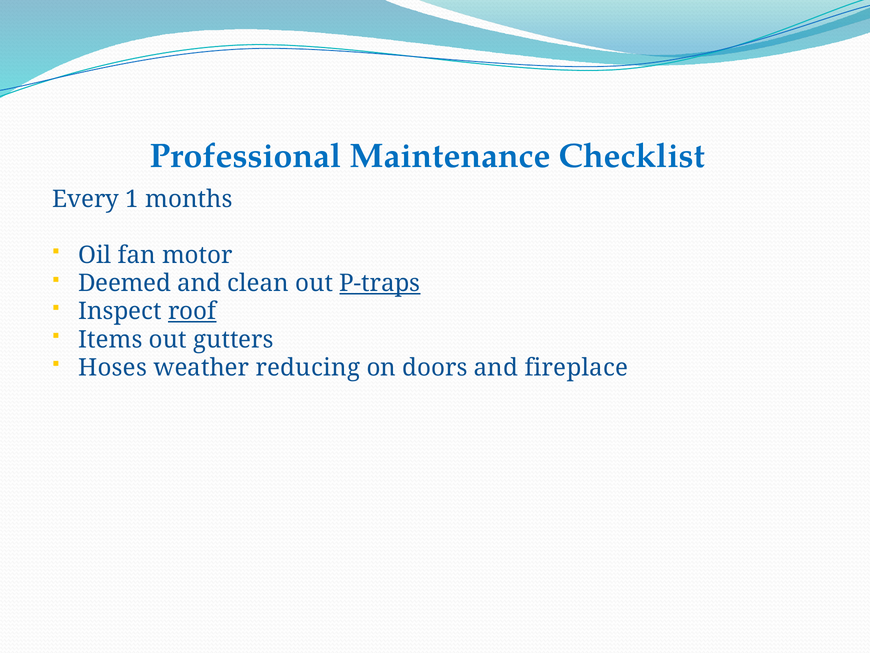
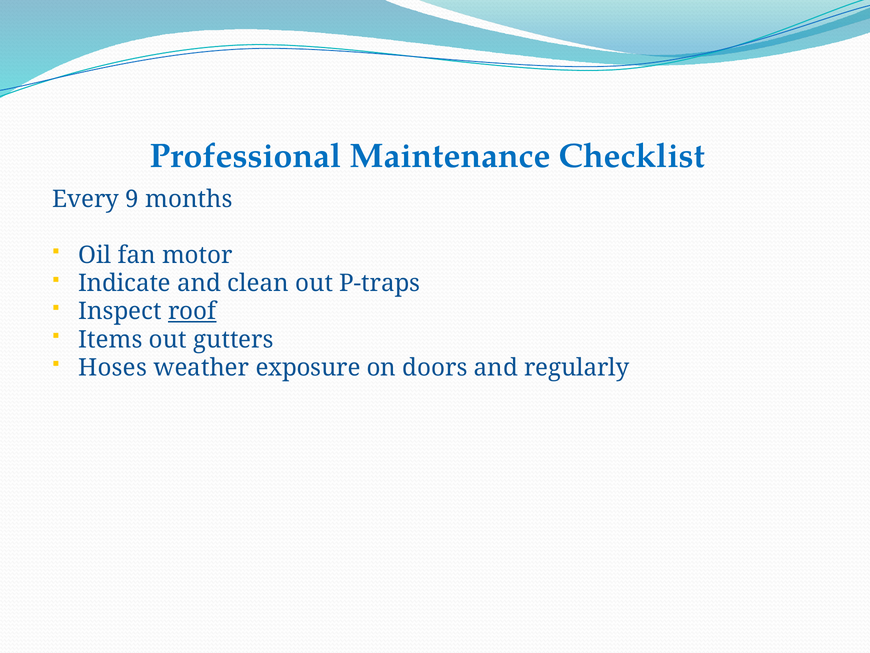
1: 1 -> 9 (132, 199)
Deemed: Deemed -> Indicate (125, 283)
P-traps underline: present -> none (380, 283)
reducing: reducing -> exposure (308, 367)
fireplace: fireplace -> regularly (577, 367)
